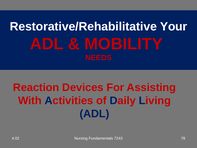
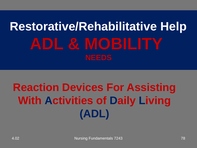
Your: Your -> Help (174, 26)
